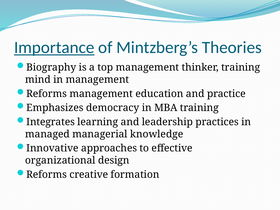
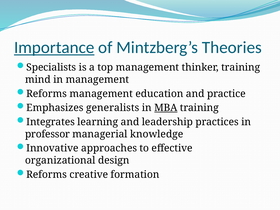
Biography: Biography -> Specialists (51, 67)
democracy: democracy -> generalists (113, 108)
MBA underline: none -> present (166, 108)
managed: managed -> professor (47, 134)
